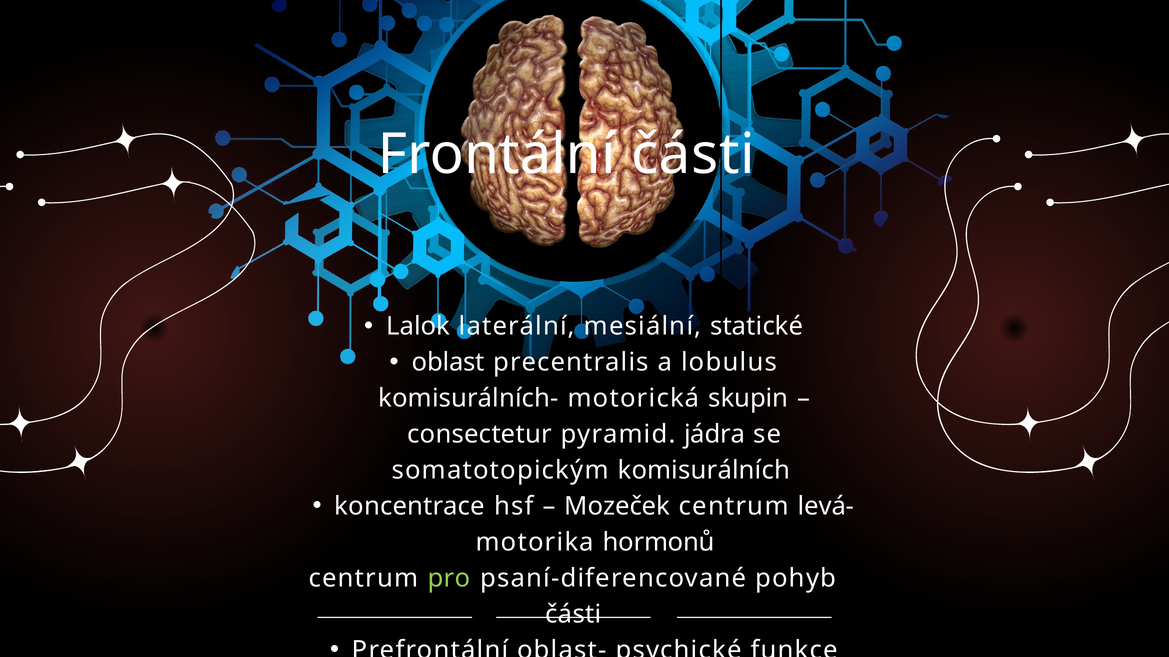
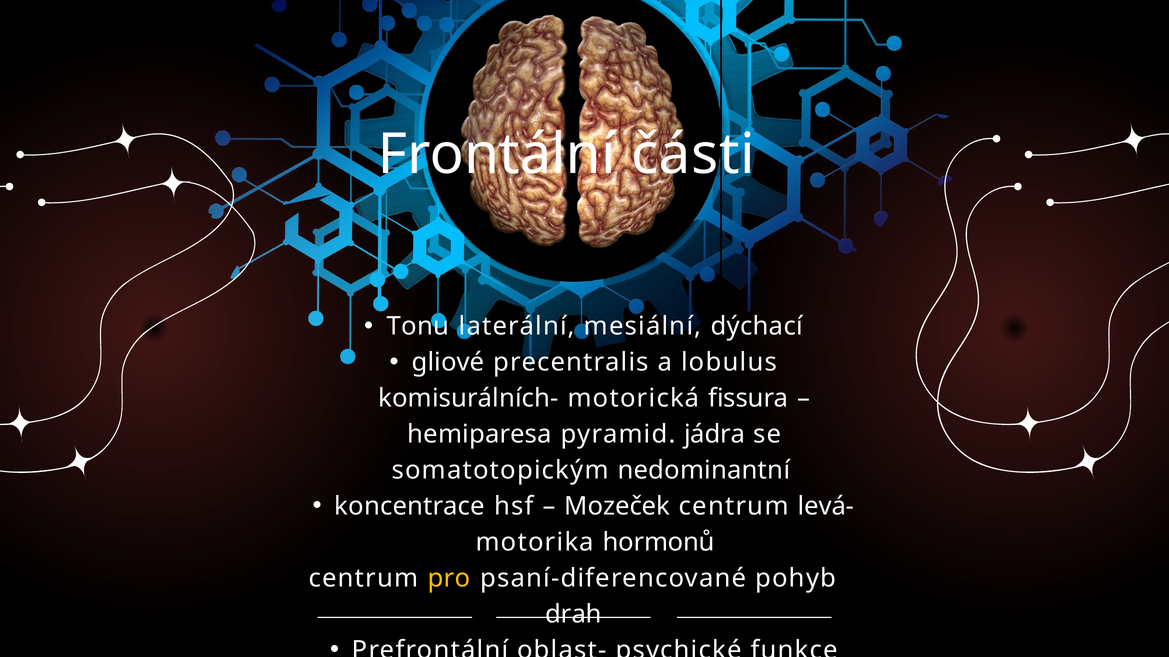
Lalok: Lalok -> Tonu (418, 327)
statické: statické -> dýchací (757, 327)
oblast: oblast -> gliové (448, 363)
skupin: skupin -> fissura (748, 399)
consectetur: consectetur -> hemiparesa (480, 435)
komisurálních: komisurálních -> nedominantní (704, 471)
pro colour: light green -> yellow (449, 579)
části: části -> drah (573, 615)
